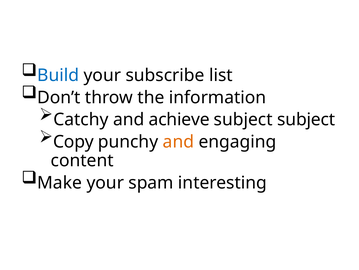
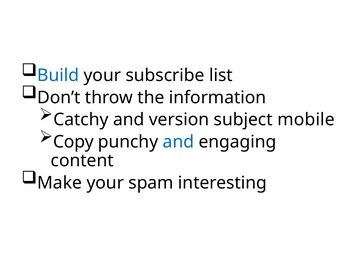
achieve: achieve -> version (179, 119)
subject subject: subject -> mobile (306, 119)
and colour: orange -> blue (178, 141)
